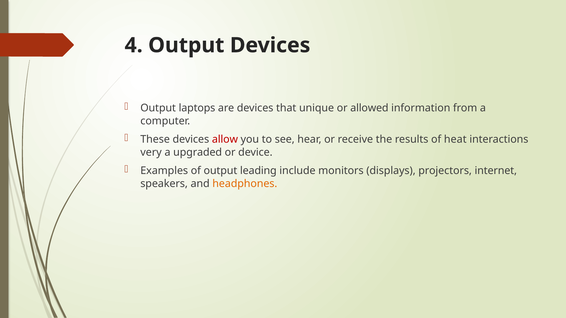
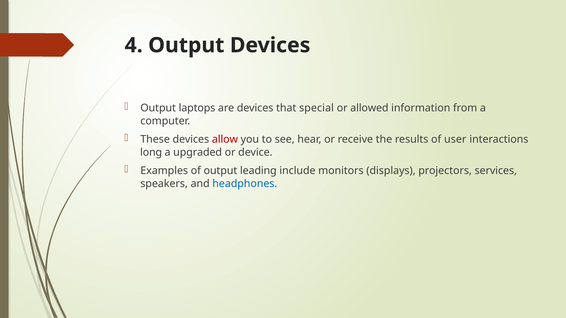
unique: unique -> special (317, 108)
heat: heat -> user (455, 140)
very: very -> long (151, 152)
internet: internet -> services (496, 171)
headphones colour: orange -> blue (245, 184)
